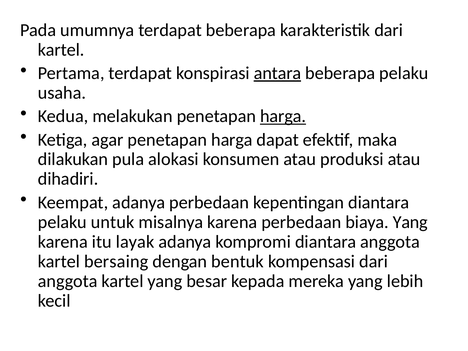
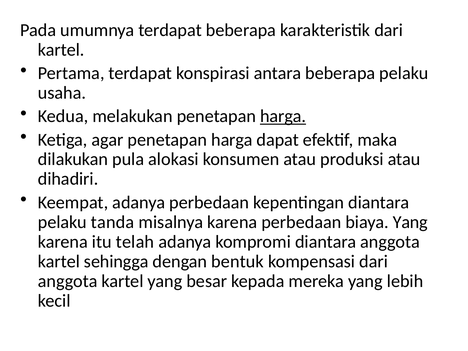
antara underline: present -> none (278, 73)
untuk: untuk -> tanda (113, 222)
layak: layak -> telah (135, 242)
bersaing: bersaing -> sehingga (116, 261)
